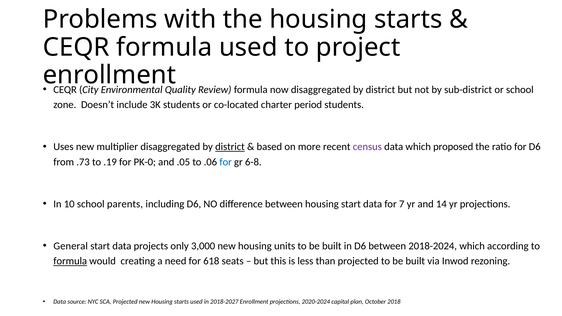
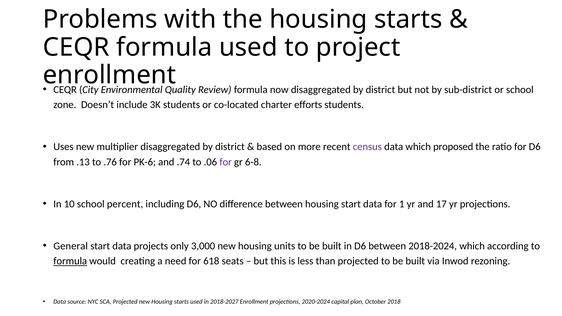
period: period -> efforts (308, 105)
district underline: present -> none (230, 147)
.73: .73 -> .13 (83, 162)
.19: .19 -> .76 (110, 162)
PK-0: PK-0 -> PK-6 (145, 162)
.05: .05 -> .74 (183, 162)
for colour: blue -> purple (226, 162)
parents: parents -> percent (125, 204)
7: 7 -> 1 (402, 204)
14: 14 -> 17 (441, 204)
